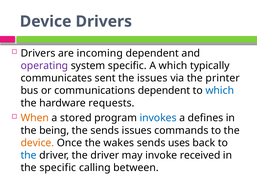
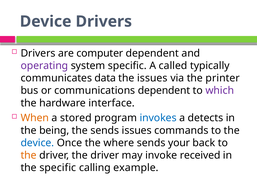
incoming: incoming -> computer (100, 53)
A which: which -> called (173, 66)
sent: sent -> data (105, 78)
which colour: blue -> purple (220, 90)
requests: requests -> interface (112, 103)
defines: defines -> detects (205, 118)
device colour: orange -> blue (37, 143)
wakes: wakes -> where (119, 143)
uses: uses -> your (179, 143)
the colour: blue -> orange (29, 155)
between: between -> example (136, 167)
